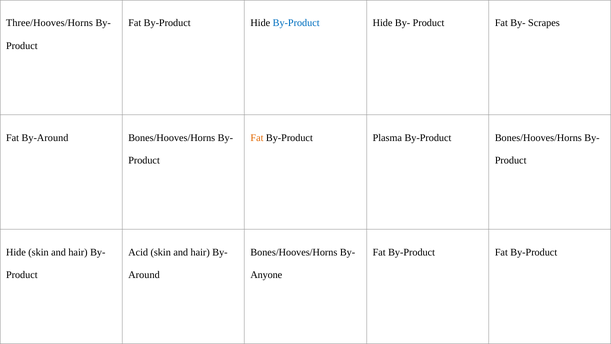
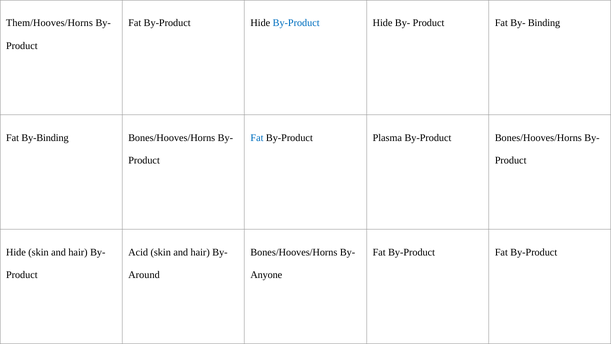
Three/Hooves/Horns: Three/Hooves/Horns -> Them/Hooves/Horns (49, 23)
Scrapes: Scrapes -> Binding (544, 23)
By-Around: By-Around -> By-Binding (45, 138)
Fat colour: orange -> blue (257, 138)
